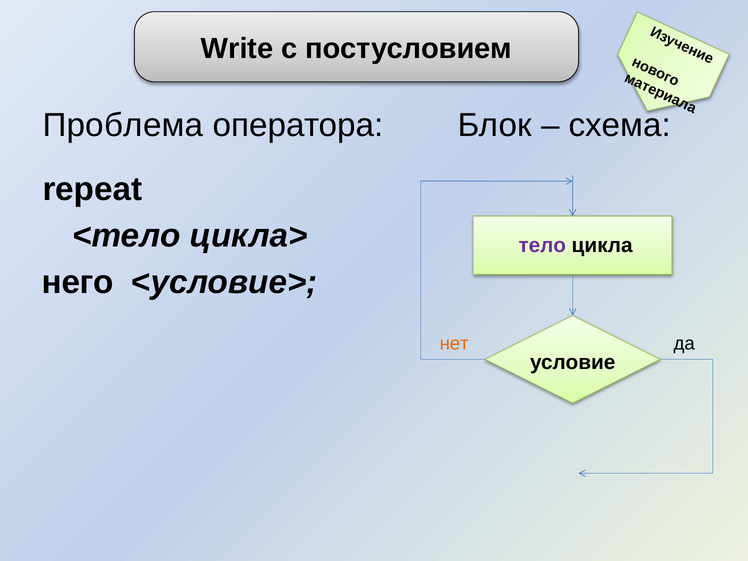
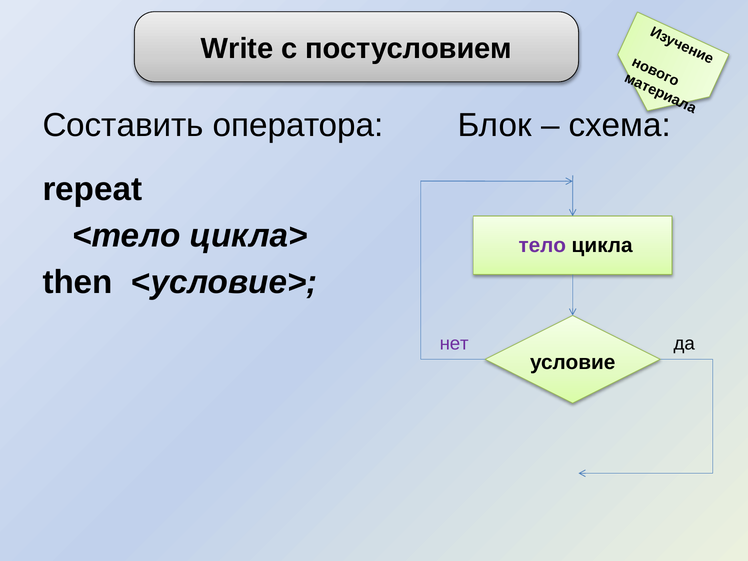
Проблема: Проблема -> Составить (123, 125)
него: него -> then (78, 282)
нет colour: orange -> purple (454, 343)
